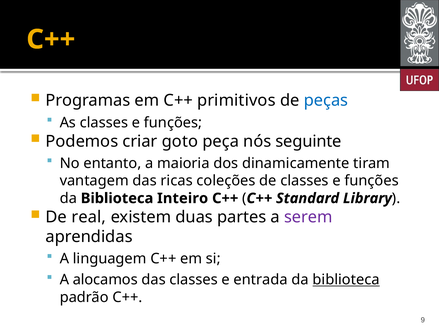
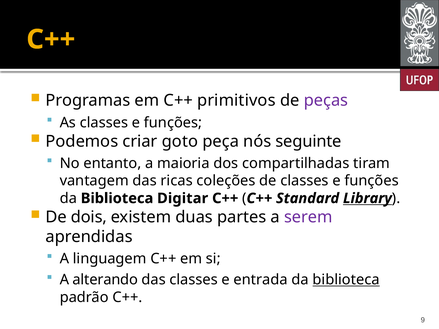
peças colour: blue -> purple (326, 101)
dinamicamente: dinamicamente -> compartilhadas (296, 163)
Inteiro: Inteiro -> Digitar (183, 198)
Library underline: none -> present (367, 198)
real: real -> dois (89, 217)
alocamos: alocamos -> alterando (105, 280)
